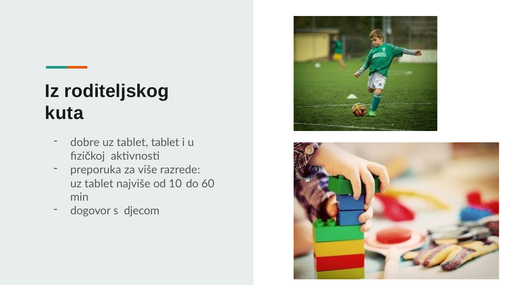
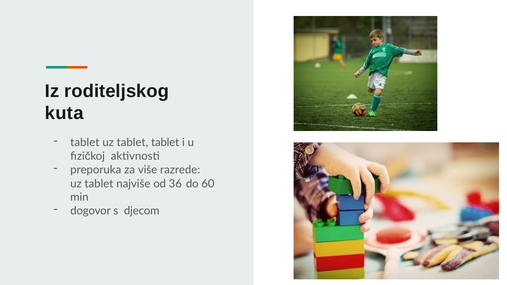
dobre: dobre -> tablet (85, 143)
10: 10 -> 36 (175, 184)
